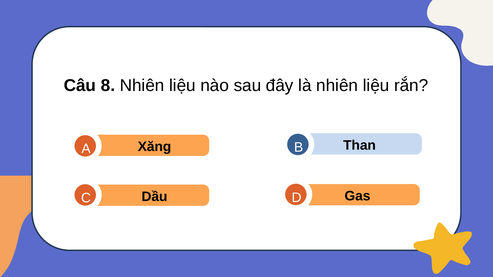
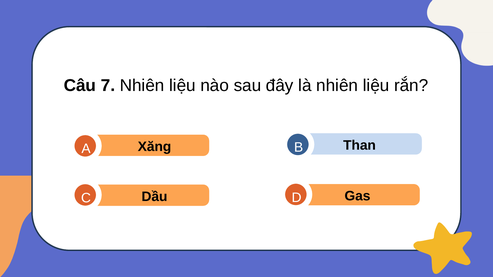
8: 8 -> 7 (108, 85)
